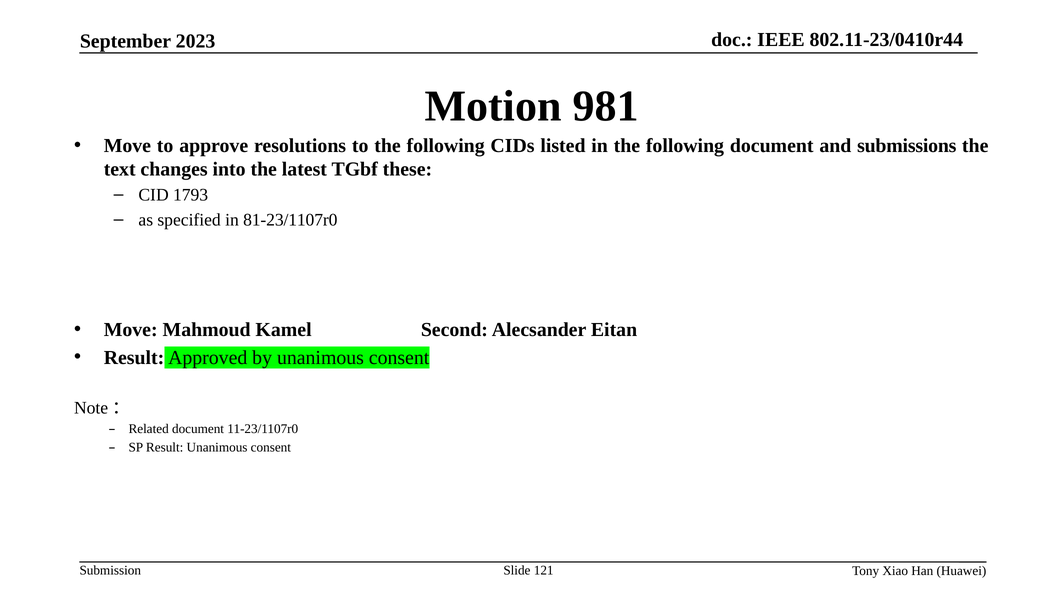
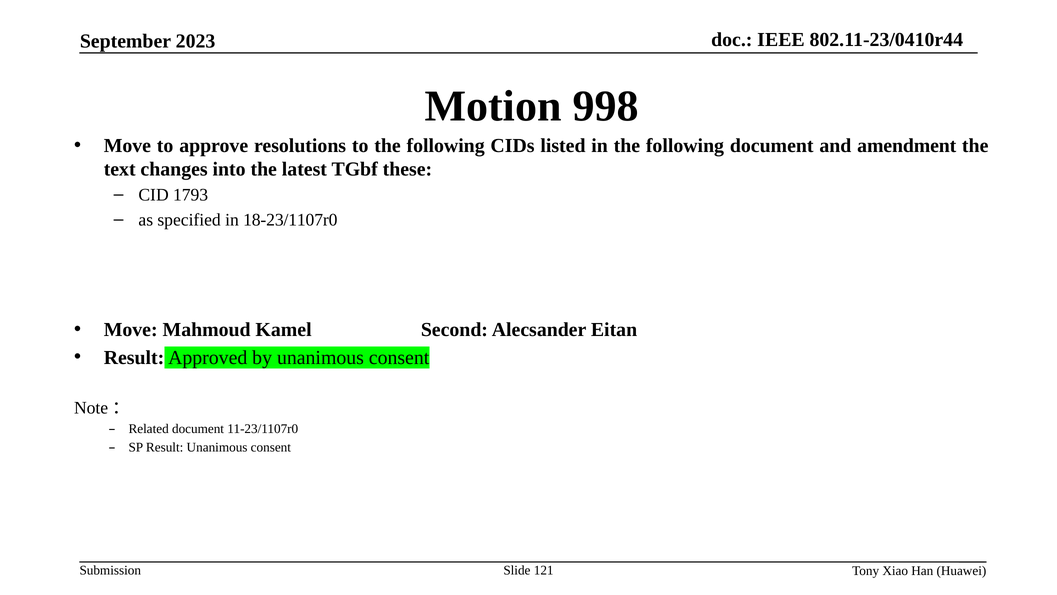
981: 981 -> 998 (606, 106)
submissions: submissions -> amendment (907, 145)
81-23/1107r0: 81-23/1107r0 -> 18-23/1107r0 (290, 220)
